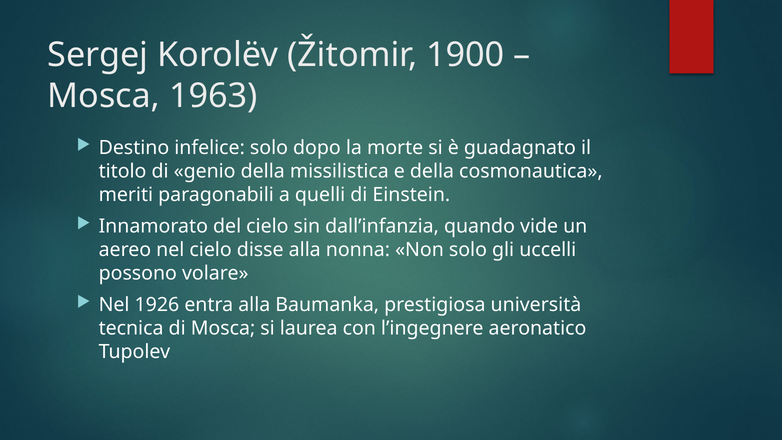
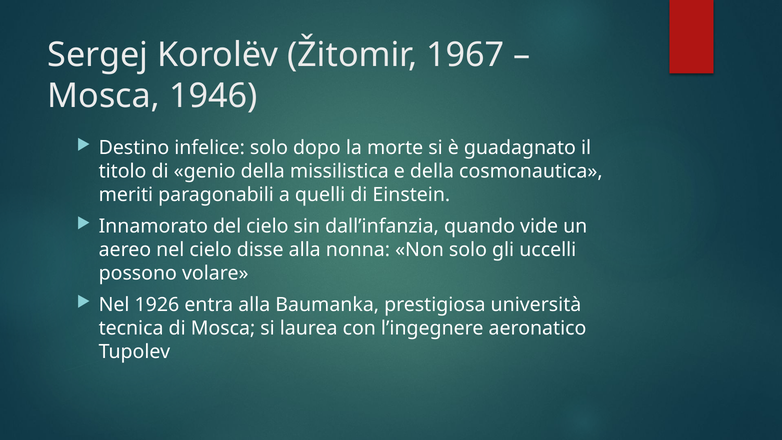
1900: 1900 -> 1967 (465, 55)
1963: 1963 -> 1946 (213, 96)
